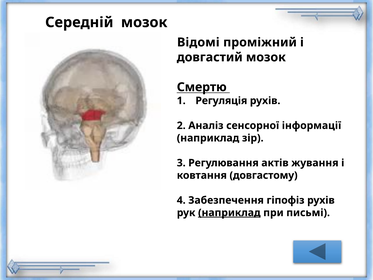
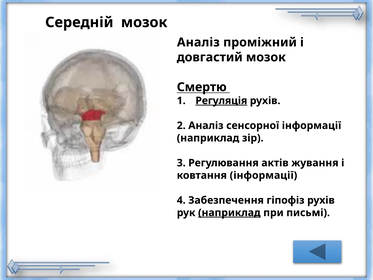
Відомі: Відомі -> Аналіз (198, 42)
Регуляція underline: none -> present (221, 101)
ковтання довгастому: довгастому -> інформації (263, 175)
